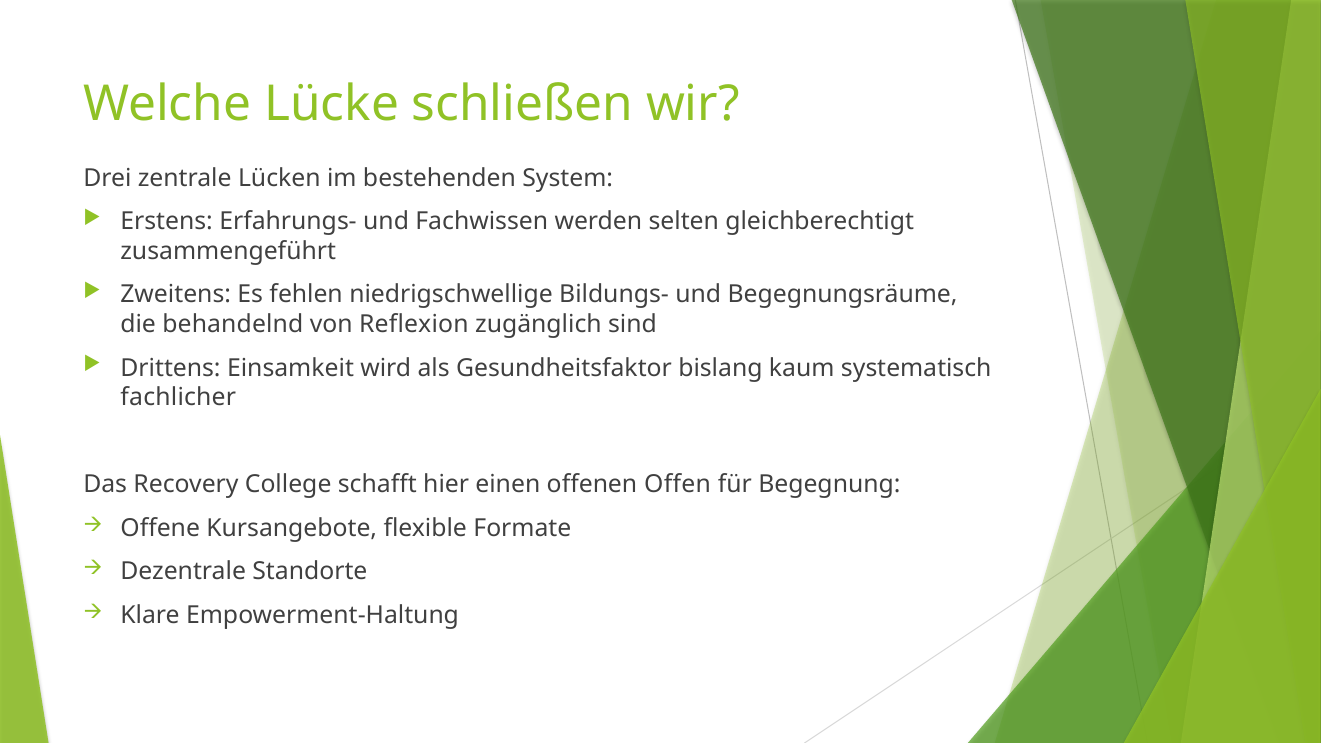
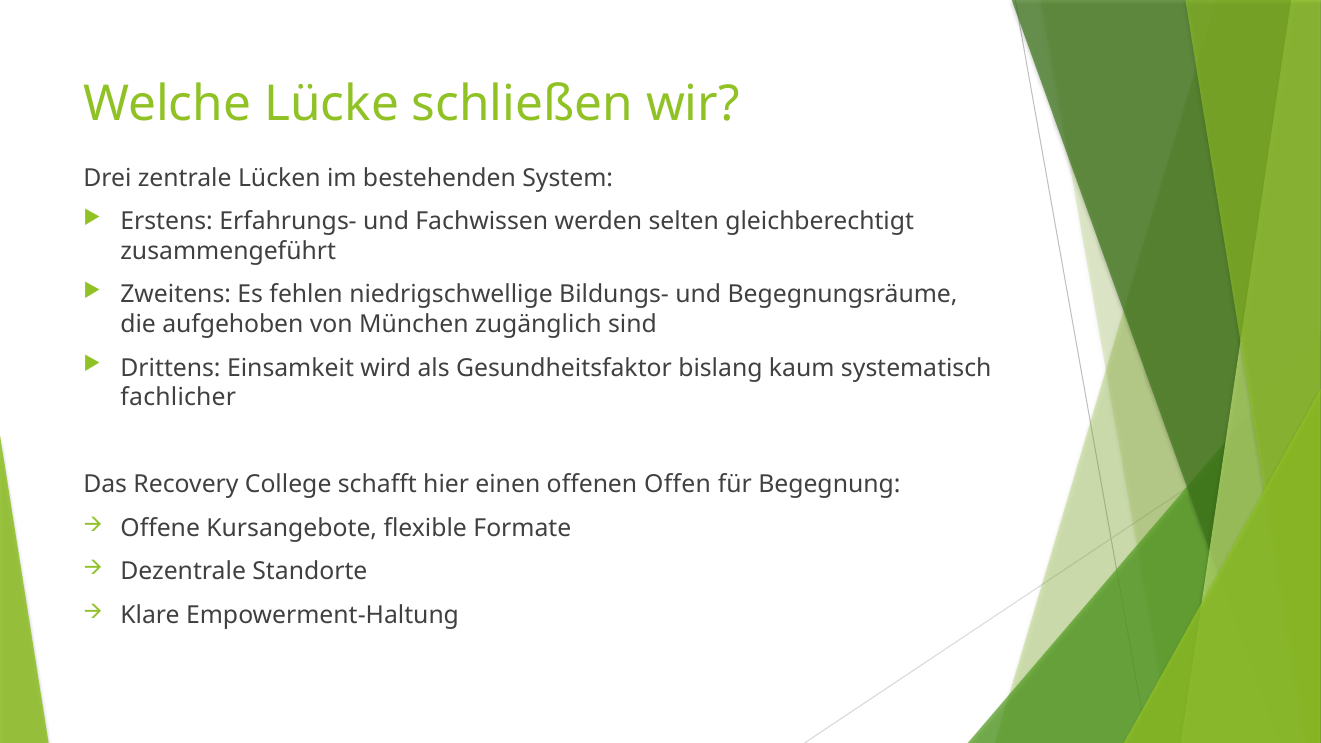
behandelnd: behandelnd -> aufgehoben (233, 325)
Reflexion: Reflexion -> München (414, 325)
